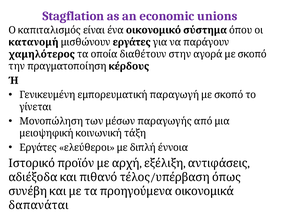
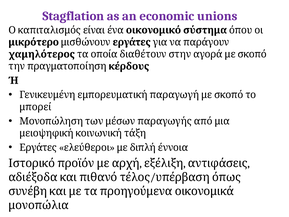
κατανομή: κατανομή -> μικρότερο (34, 42)
γίνεται: γίνεται -> μπορεί (35, 107)
δαπανάται: δαπανάται -> μονοπώλια (39, 205)
